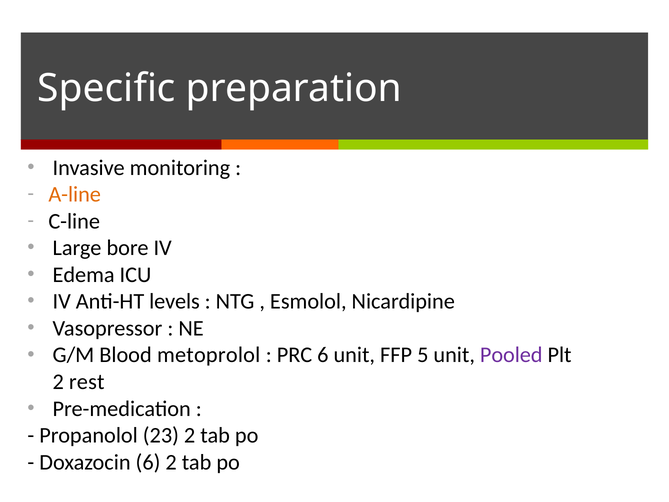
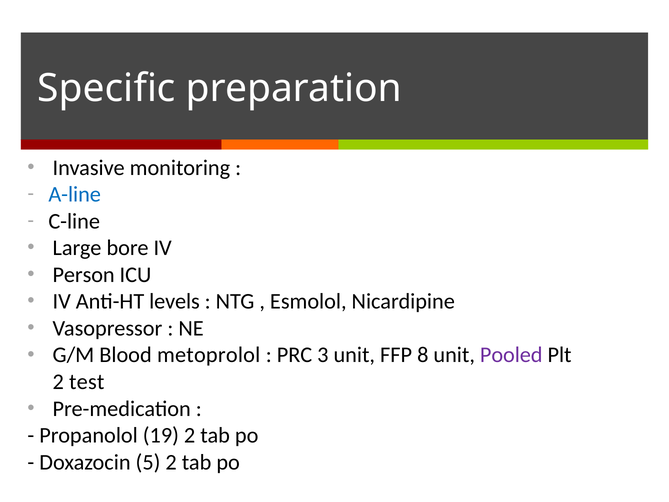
A-line colour: orange -> blue (75, 194)
Edema: Edema -> Person (84, 275)
PRC 6: 6 -> 3 (323, 355)
5: 5 -> 8 (423, 355)
rest: rest -> test (87, 382)
23: 23 -> 19 (161, 435)
Doxazocin 6: 6 -> 5 (148, 462)
